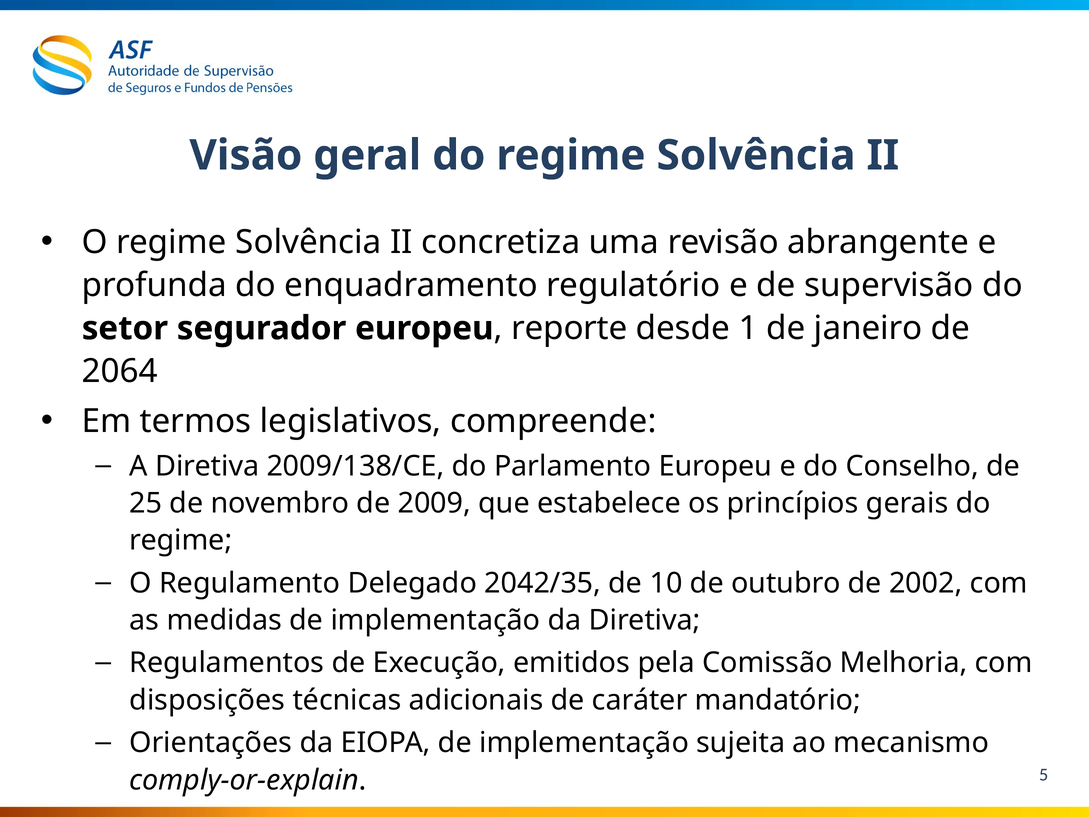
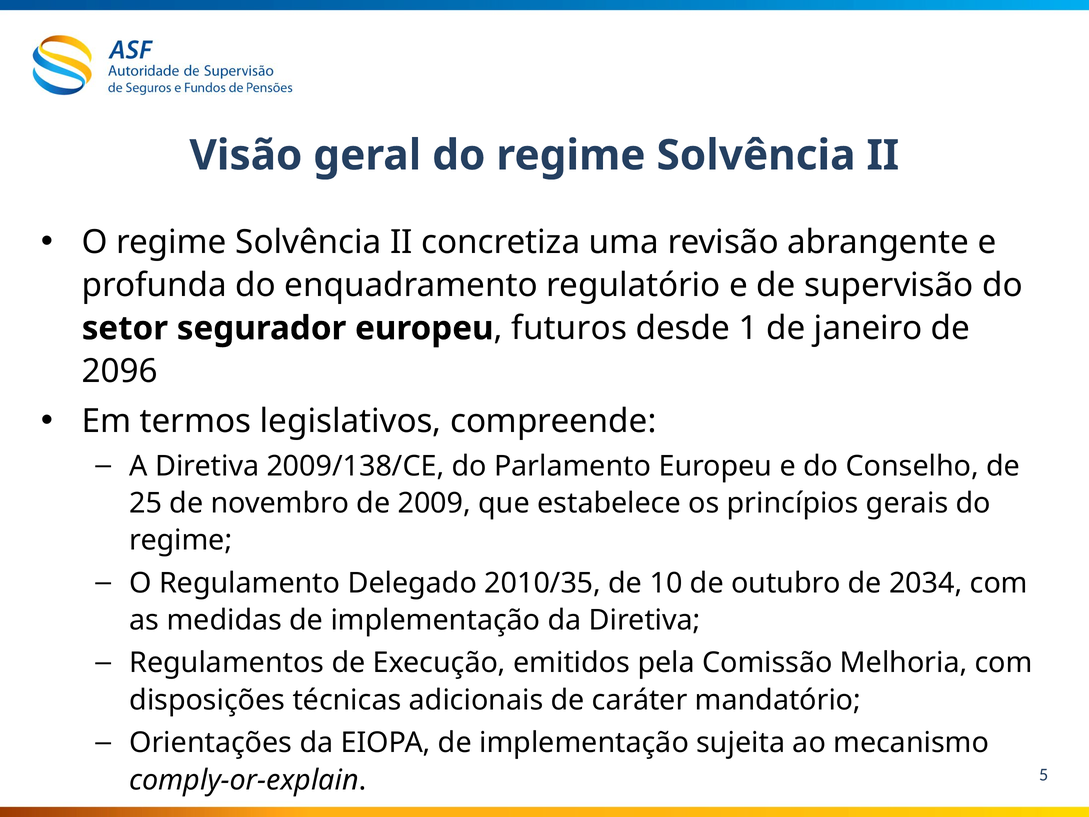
reporte: reporte -> futuros (569, 328)
2064: 2064 -> 2096 (120, 371)
2042/35: 2042/35 -> 2010/35 (543, 583)
2002: 2002 -> 2034 (926, 583)
